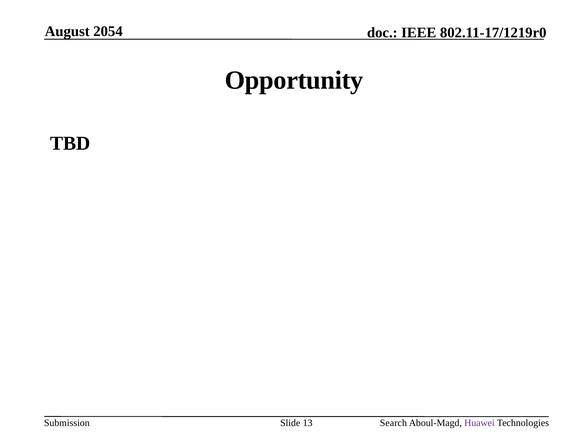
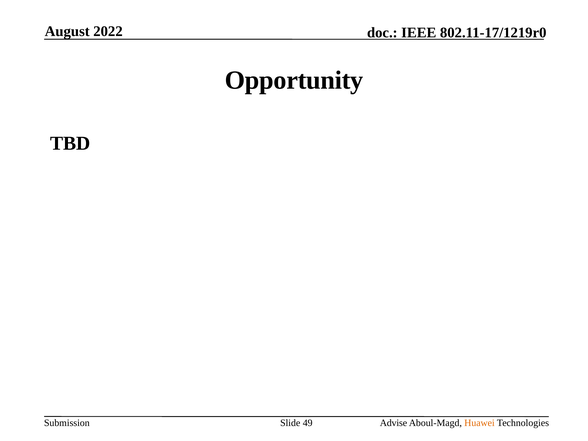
2054: 2054 -> 2022 (108, 31)
13: 13 -> 49 (308, 423)
Search: Search -> Advise (393, 423)
Huawei colour: purple -> orange (479, 423)
